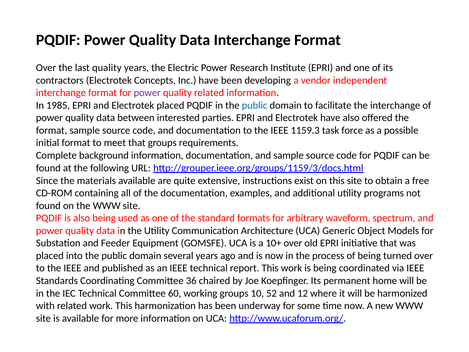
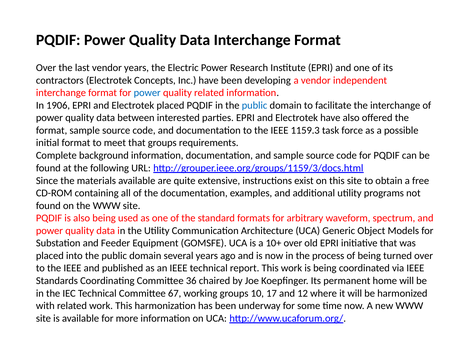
last quality: quality -> vendor (107, 68)
power colour: purple -> blue (147, 93)
1985: 1985 -> 1906 (58, 105)
60: 60 -> 67 (175, 293)
52: 52 -> 17 (272, 293)
